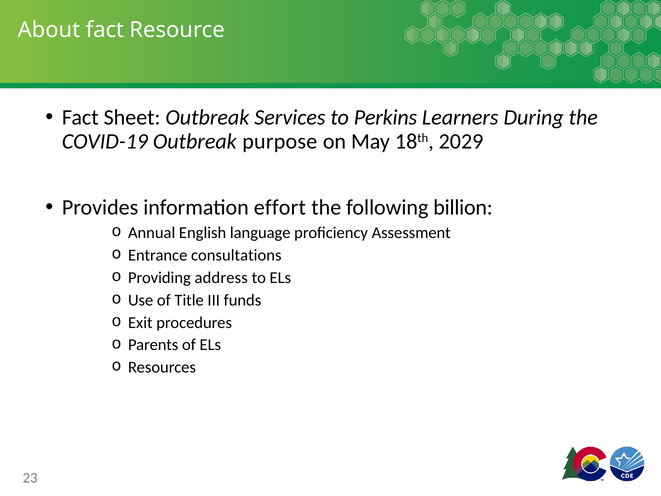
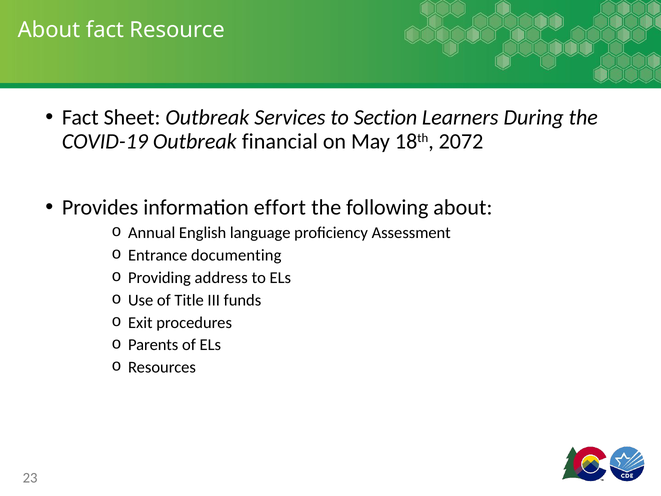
Perkins: Perkins -> Section (386, 118)
purpose: purpose -> financial (280, 141)
2029: 2029 -> 2072 (461, 141)
following billion: billion -> about (463, 207)
consultations: consultations -> documenting (236, 255)
